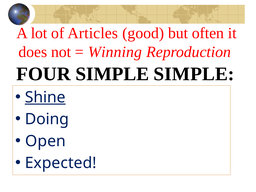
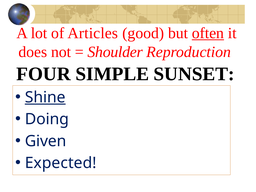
often underline: none -> present (208, 33)
Winning: Winning -> Shoulder (115, 52)
SIMPLE SIMPLE: SIMPLE -> SUNSET (194, 74)
Open: Open -> Given (46, 141)
